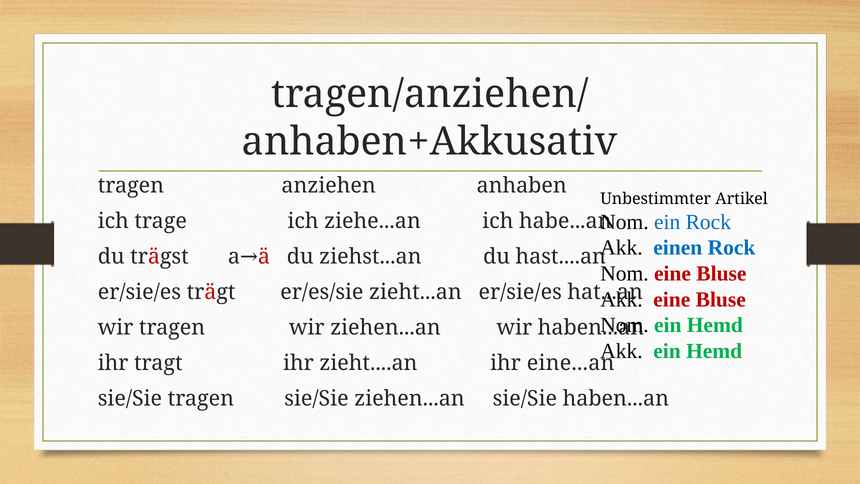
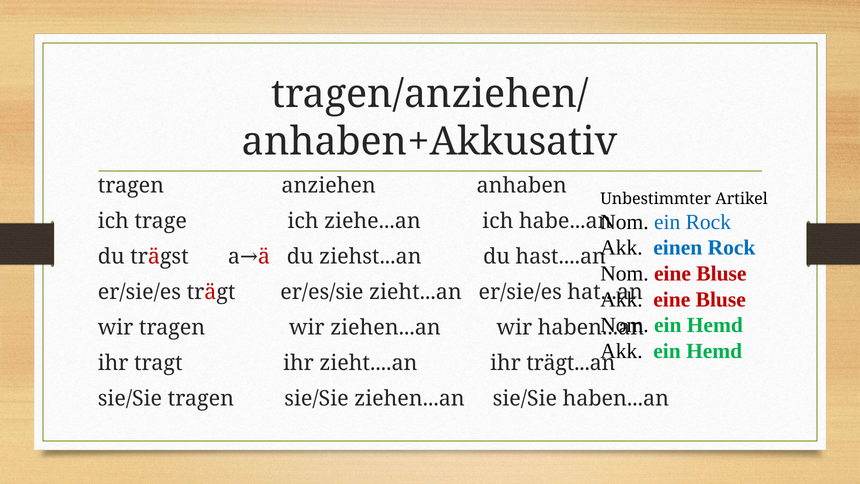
eine...an: eine...an -> trägt...an (571, 363)
